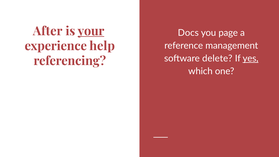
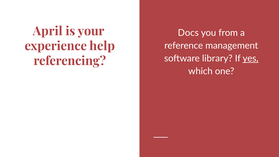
After: After -> April (48, 31)
your underline: present -> none (91, 31)
page: page -> from (228, 33)
delete: delete -> library (217, 58)
